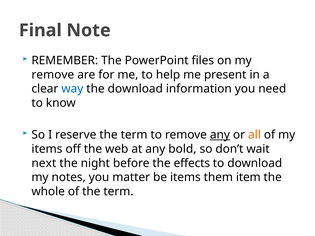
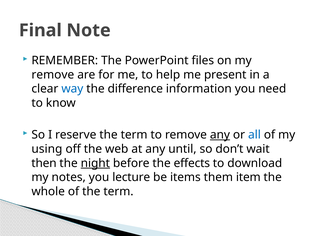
the download: download -> difference (135, 89)
all colour: orange -> blue (254, 135)
items: items -> using (47, 149)
bold: bold -> until (182, 149)
next: next -> then (44, 163)
night underline: none -> present (95, 163)
matter: matter -> lecture (131, 177)
